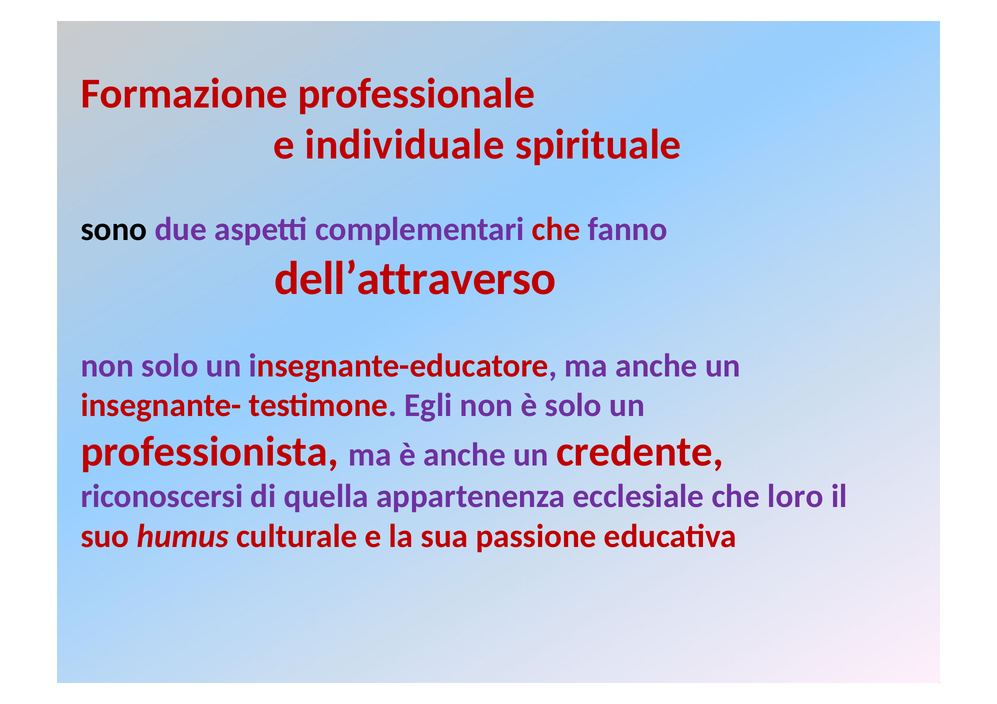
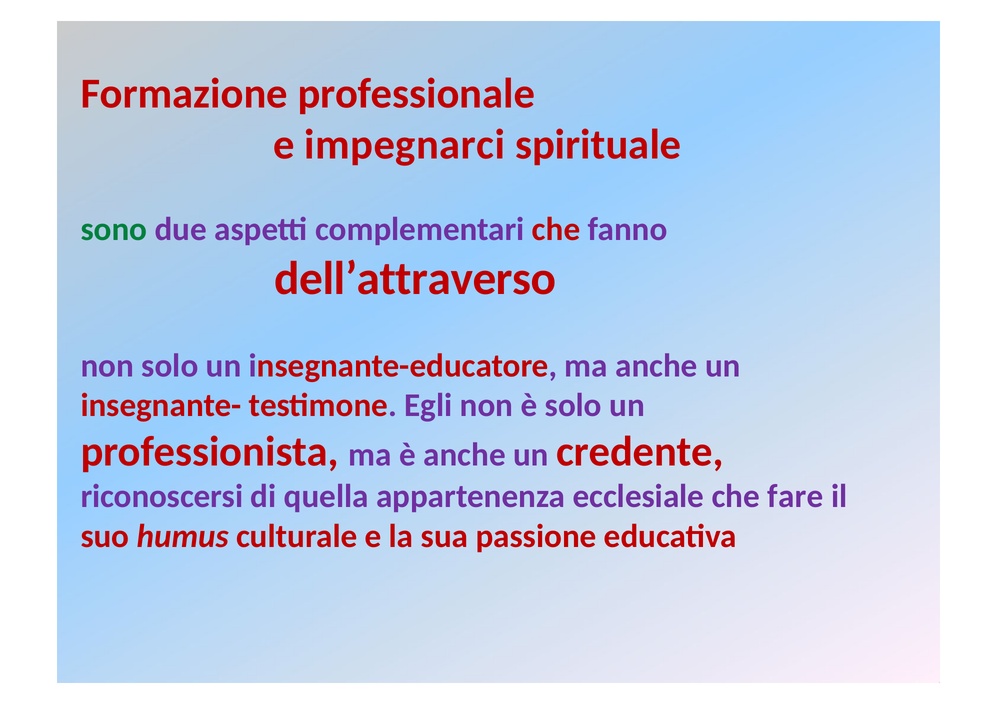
individuale: individuale -> impegnarci (405, 145)
sono colour: black -> green (114, 230)
loro: loro -> fare (795, 497)
